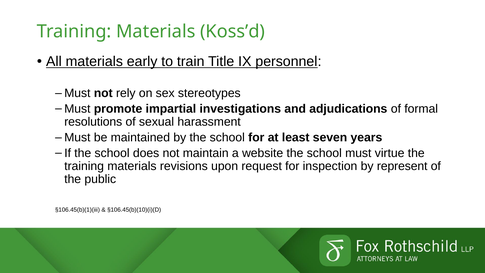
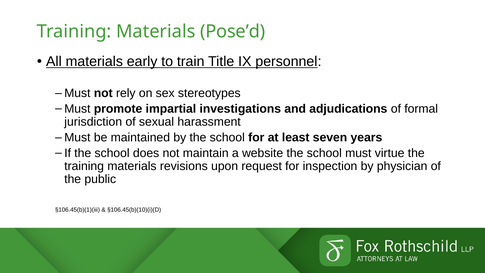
Koss’d: Koss’d -> Pose’d (233, 32)
resolutions: resolutions -> jurisdiction (93, 122)
represent: represent -> physician (402, 166)
